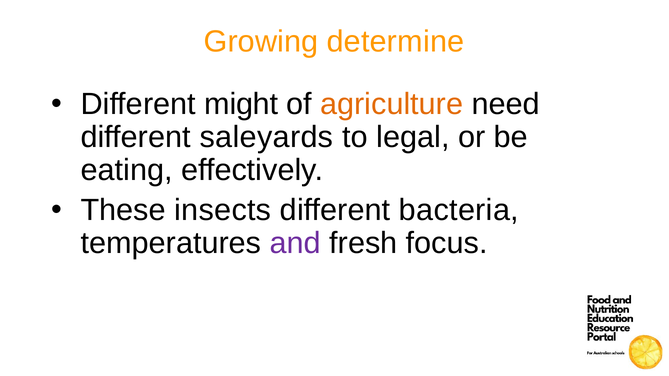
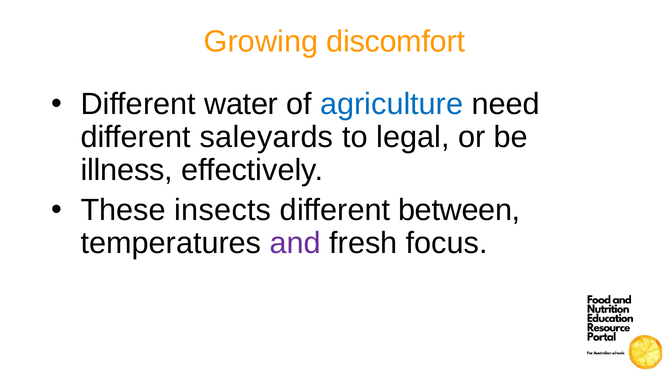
determine: determine -> discomfort (396, 42)
might: might -> water (241, 104)
agriculture colour: orange -> blue (392, 104)
eating: eating -> illness (127, 170)
bacteria: bacteria -> between (459, 210)
